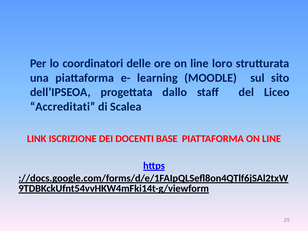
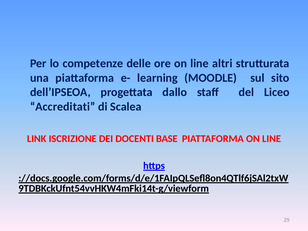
coordinatori: coordinatori -> competenze (93, 63)
loro: loro -> altri (222, 63)
